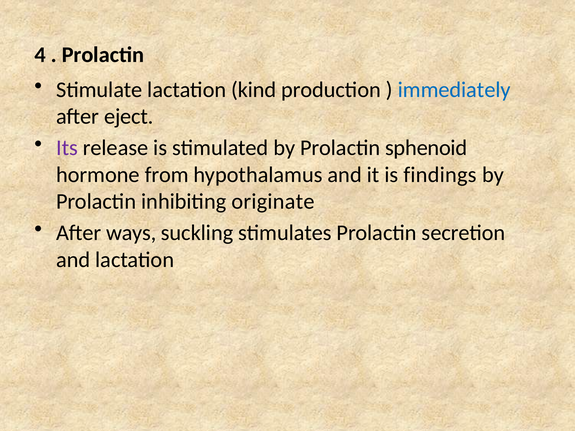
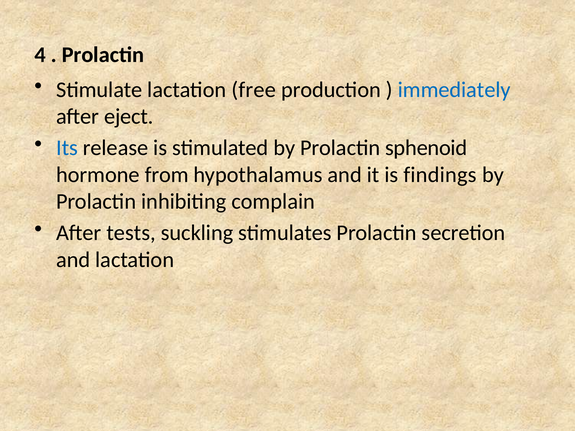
kind: kind -> free (254, 90)
Its colour: purple -> blue (67, 148)
originate: originate -> complain (273, 202)
ways: ways -> tests (131, 233)
